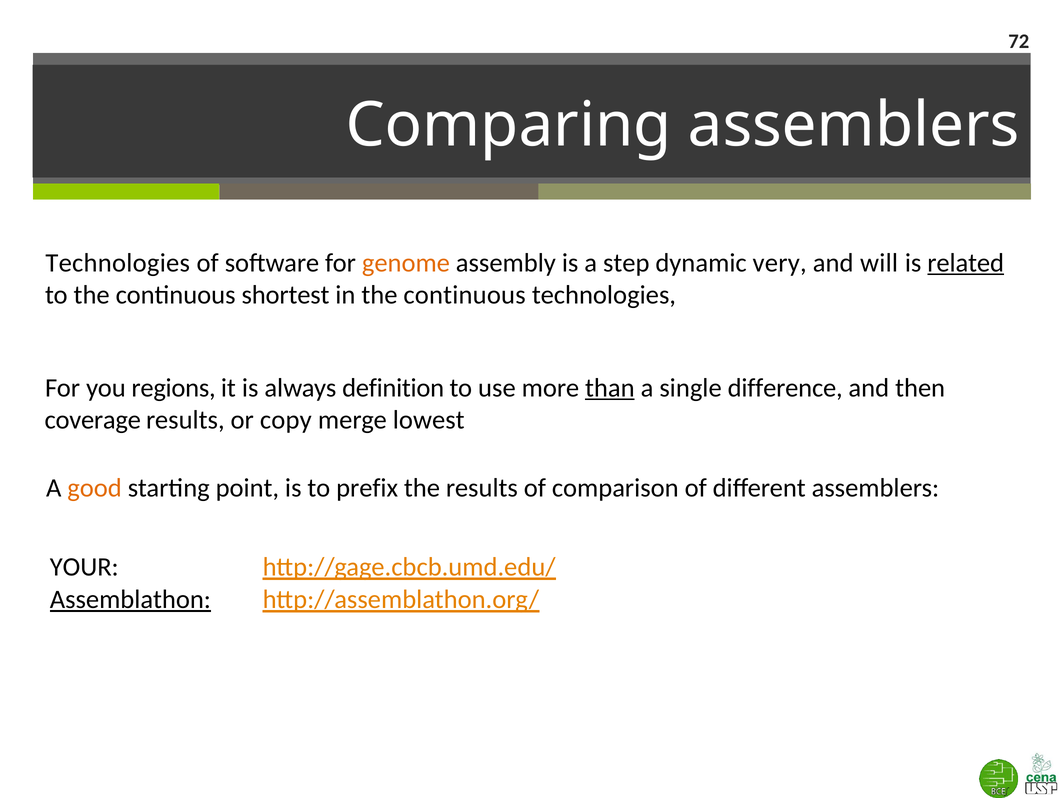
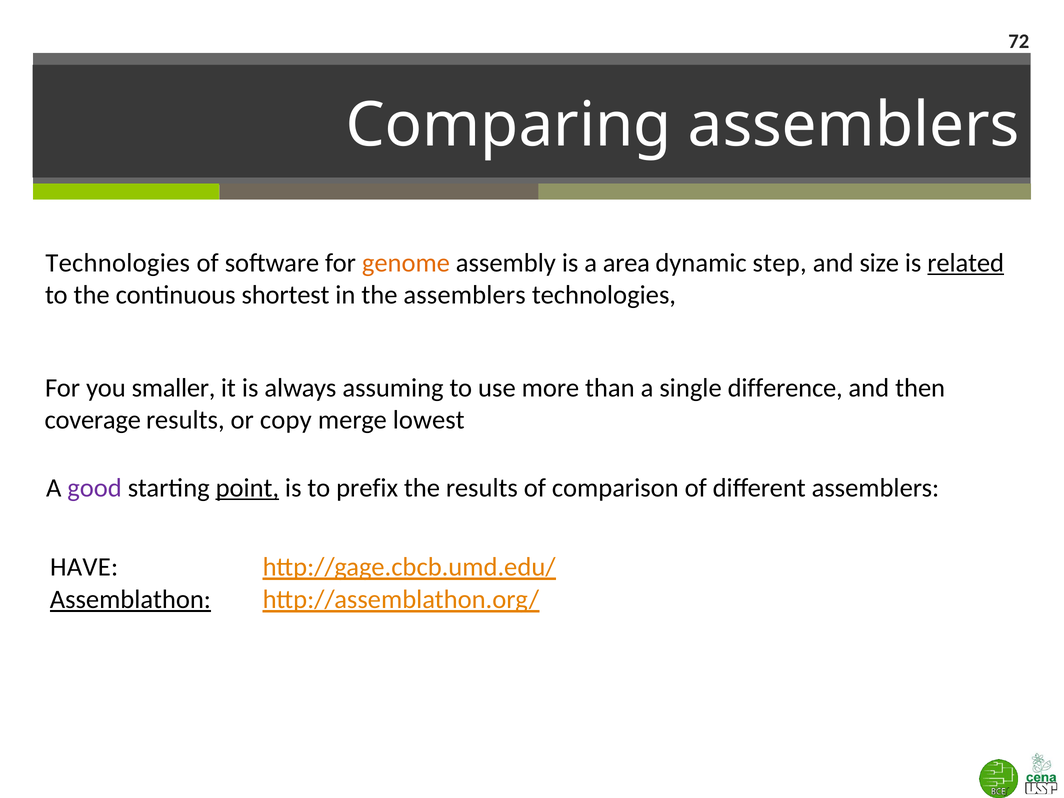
step: step -> area (626, 263)
very: very -> step (780, 263)
will: will -> size (879, 263)
in the continuous: continuous -> assemblers (465, 295)
regions: regions -> smaller (174, 388)
definition: definition -> assuming (393, 388)
than underline: present -> none (610, 388)
good colour: orange -> purple (95, 488)
point underline: none -> present (247, 488)
YOUR: YOUR -> HAVE (84, 567)
